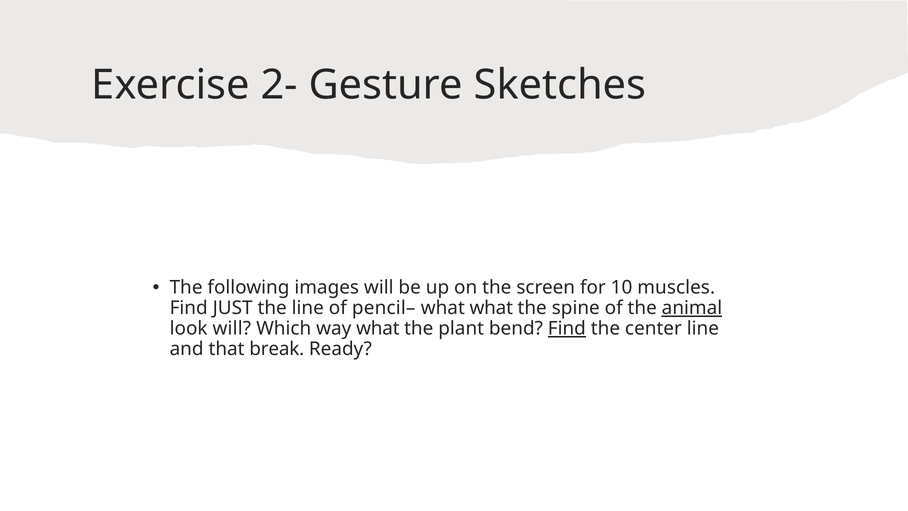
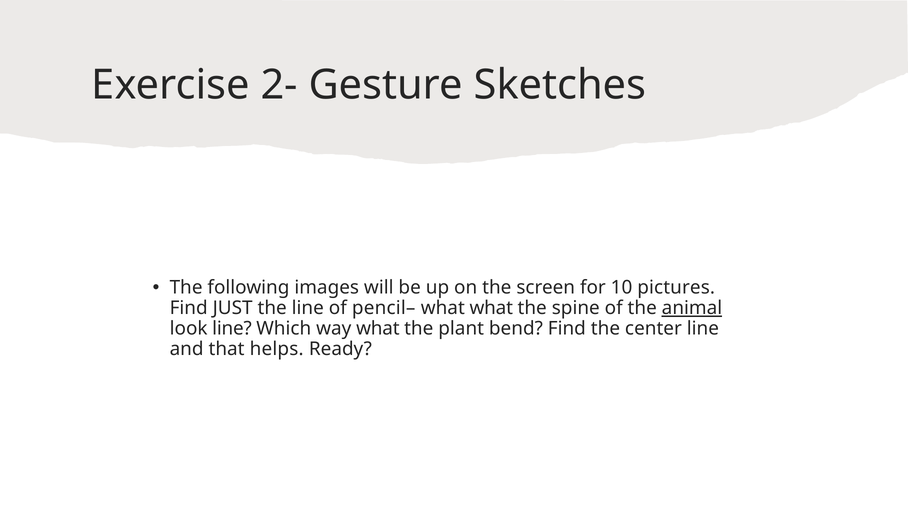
muscles: muscles -> pictures (676, 288)
look will: will -> line (232, 328)
Find underline: present -> none (567, 328)
break: break -> helps (277, 349)
